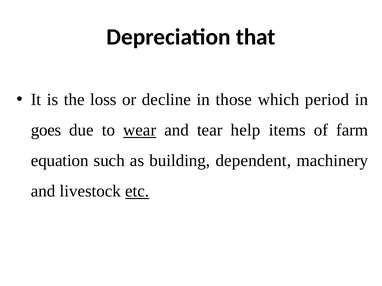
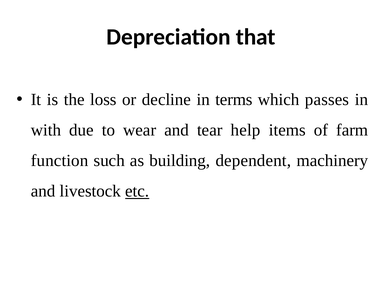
those: those -> terms (234, 100)
period: period -> passes (327, 100)
goes: goes -> with (46, 130)
wear underline: present -> none (140, 130)
equation: equation -> function (60, 161)
